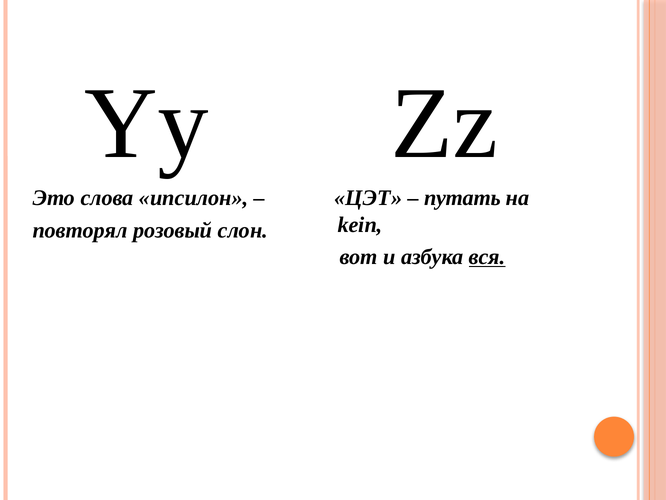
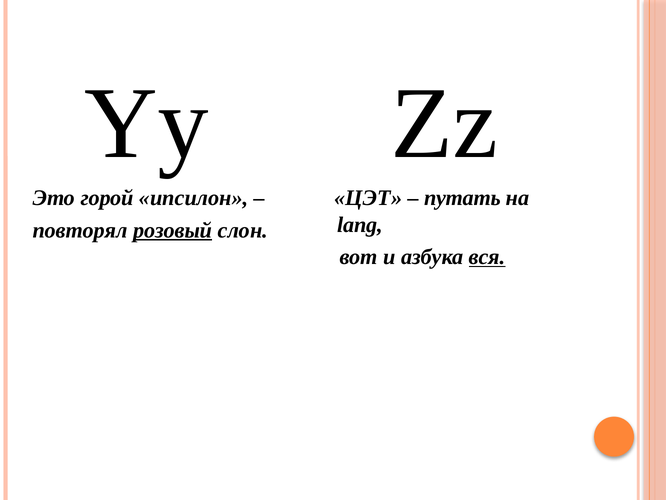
слова: слова -> горой (107, 198)
kein: kein -> lang (360, 224)
розовый underline: none -> present (173, 230)
